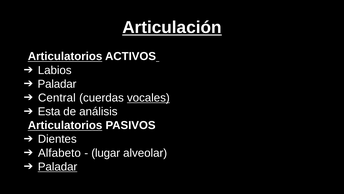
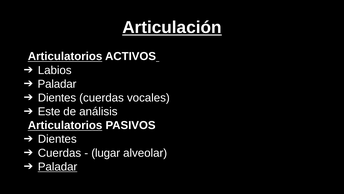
Central: Central -> Dientes (57, 98)
vocales underline: present -> none (148, 98)
Esta: Esta -> Este (49, 111)
Alfabeto: Alfabeto -> Cuerdas (59, 153)
